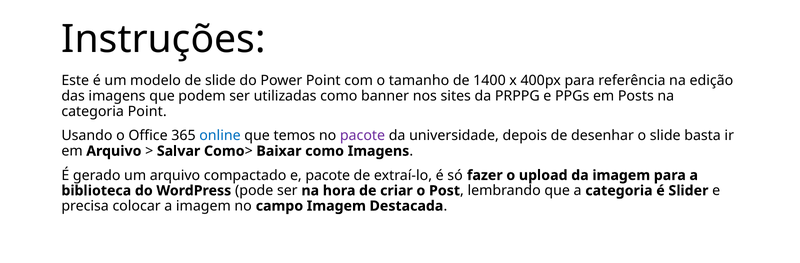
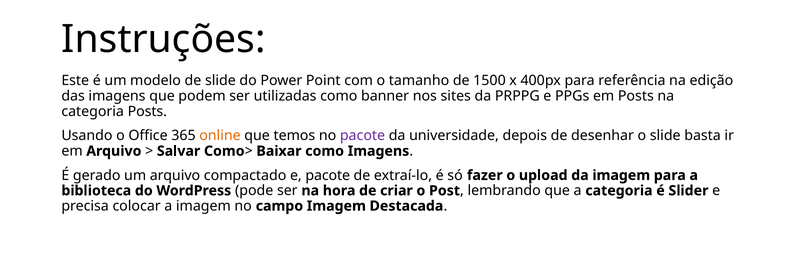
1400: 1400 -> 1500 (489, 81)
categoria Point: Point -> Posts (147, 111)
online colour: blue -> orange (220, 136)
